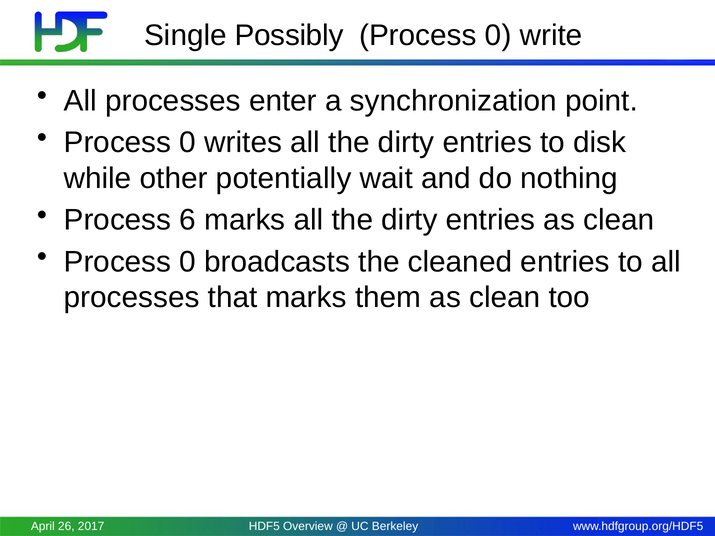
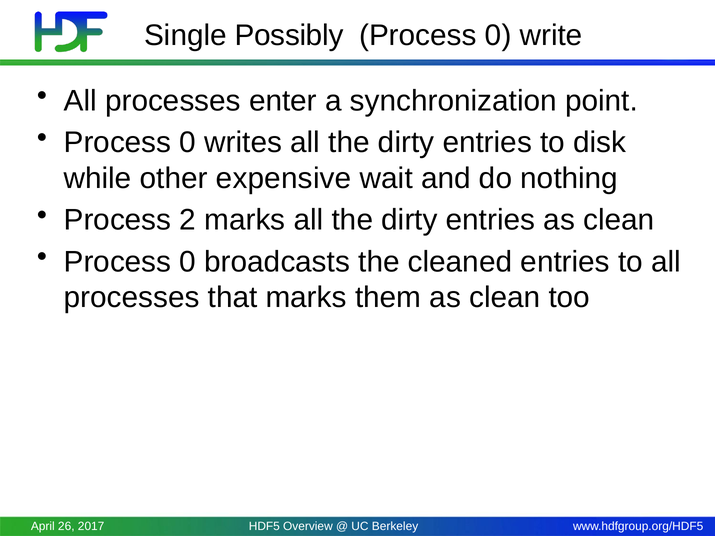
potentially: potentially -> expensive (284, 178)
6: 6 -> 2 (188, 220)
